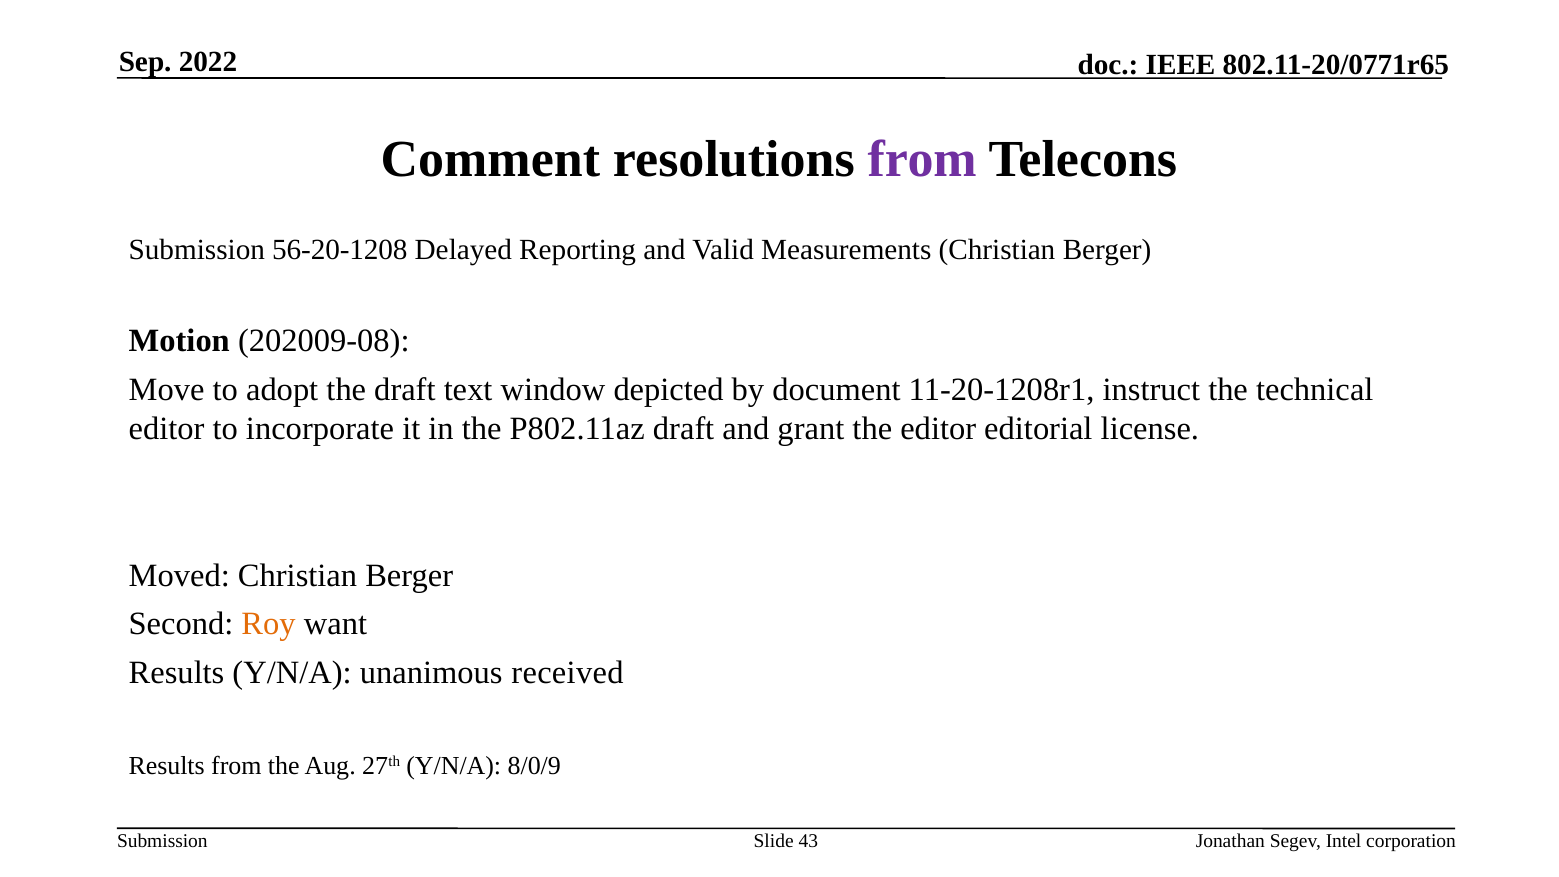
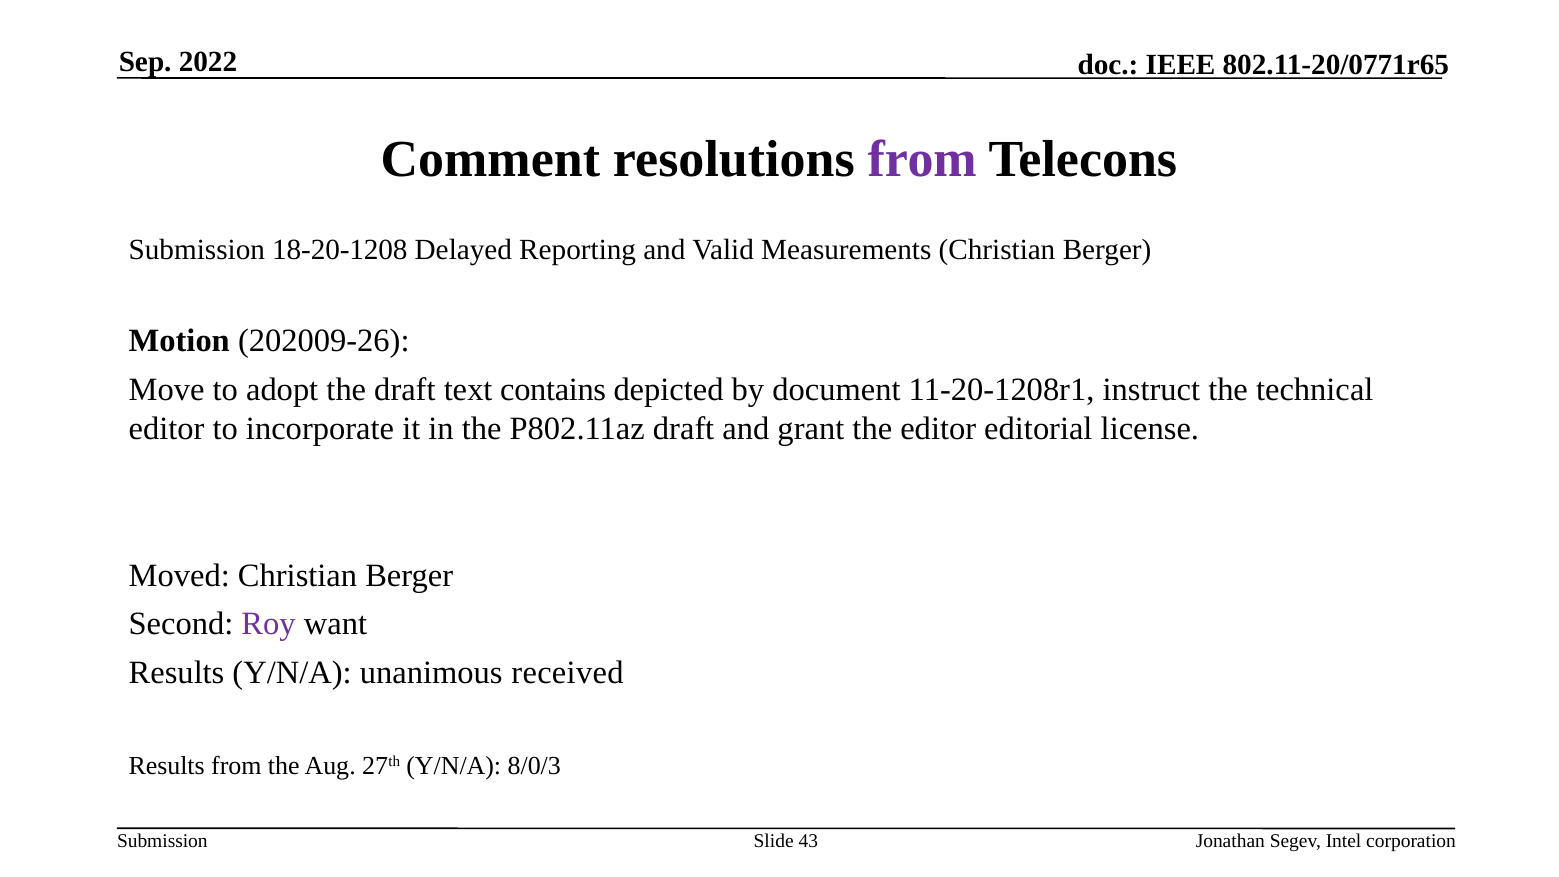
56-20-1208: 56-20-1208 -> 18-20-1208 (340, 249)
202009-08: 202009-08 -> 202009-26 (324, 341)
window: window -> contains (553, 390)
Roy colour: orange -> purple (269, 624)
8/0/9: 8/0/9 -> 8/0/3 (534, 766)
